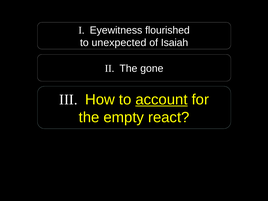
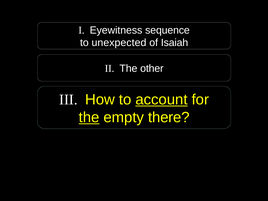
flourished: flourished -> sequence (167, 30)
gone: gone -> other (152, 69)
the underline: none -> present (89, 117)
react: react -> there (169, 117)
